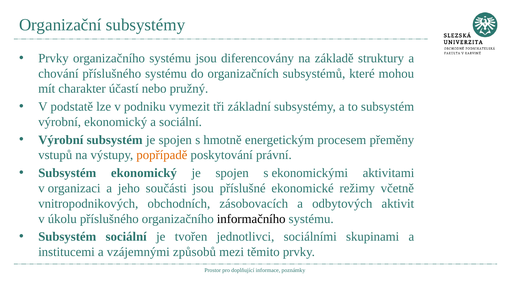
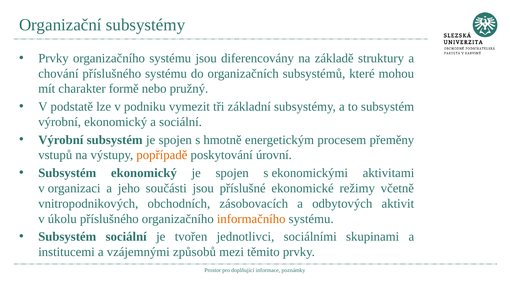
účastí: účastí -> formě (124, 89)
právní: právní -> úrovní (274, 155)
informačního colour: black -> orange (251, 219)
